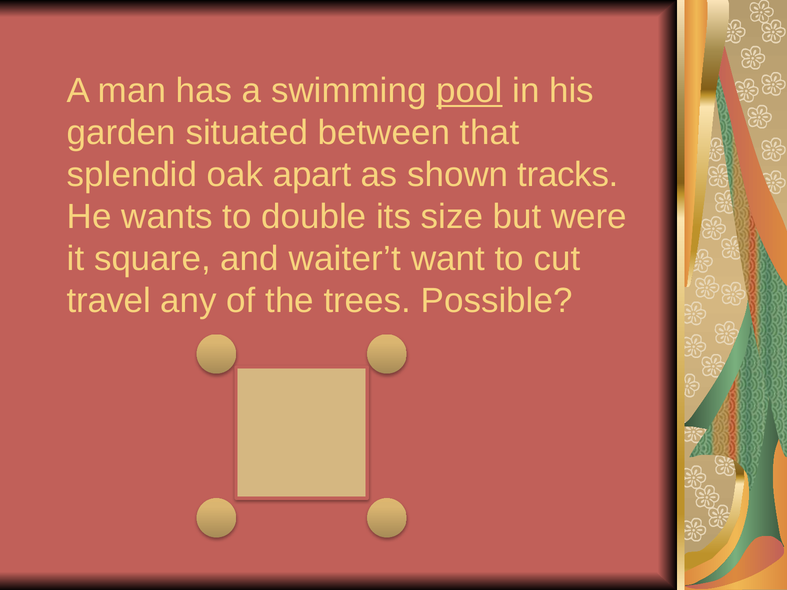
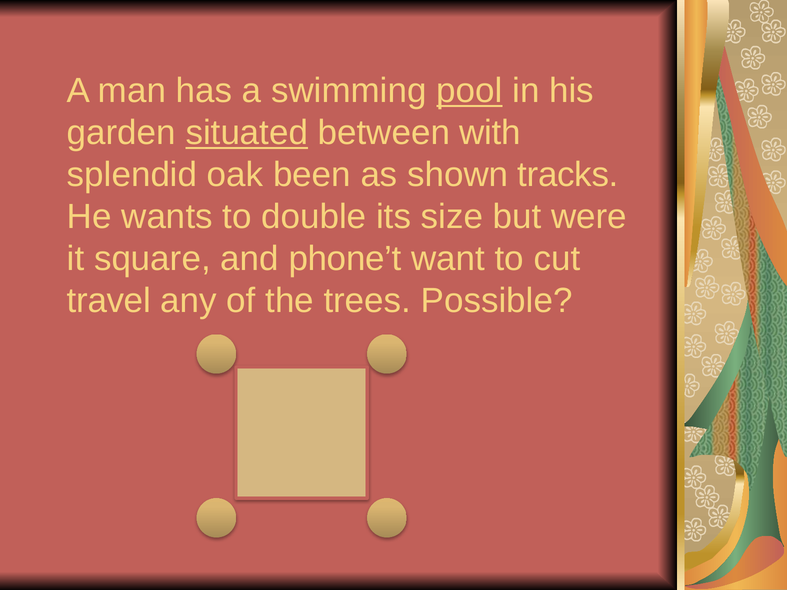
situated underline: none -> present (247, 133)
that: that -> with (490, 133)
apart: apart -> been (312, 175)
waiter’t: waiter’t -> phone’t (345, 259)
